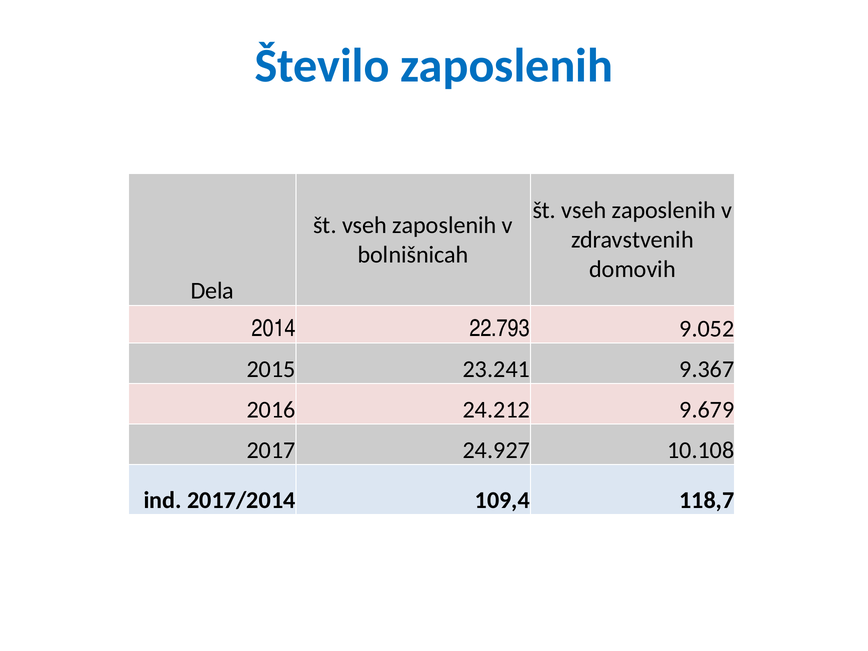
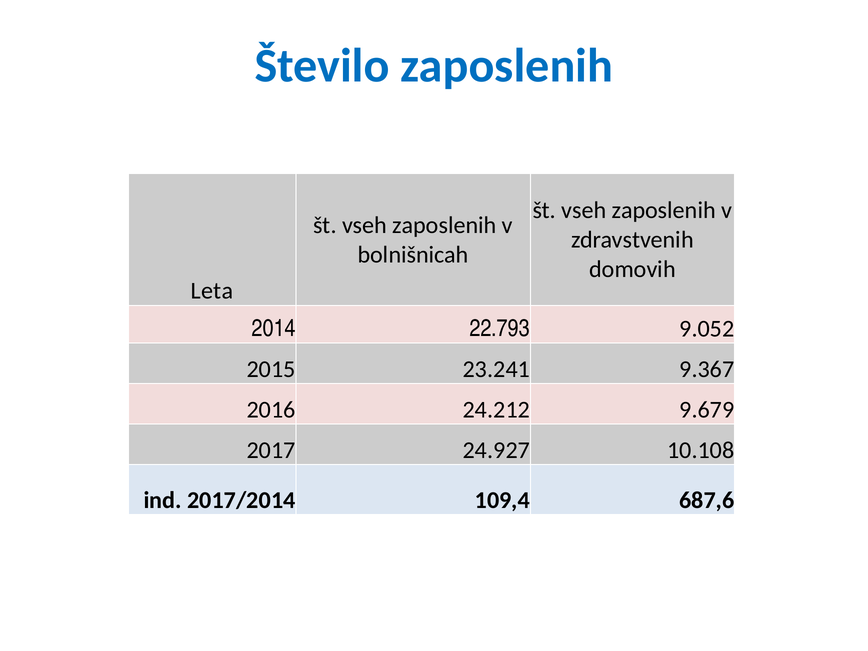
Dela: Dela -> Leta (212, 291)
118,7: 118,7 -> 687,6 (707, 500)
